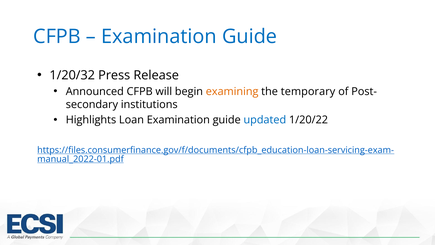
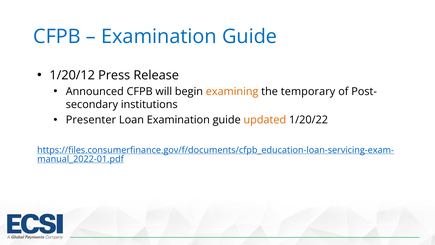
1/20/32: 1/20/32 -> 1/20/12 (72, 75)
Highlights: Highlights -> Presenter (91, 120)
updated colour: blue -> orange (265, 120)
